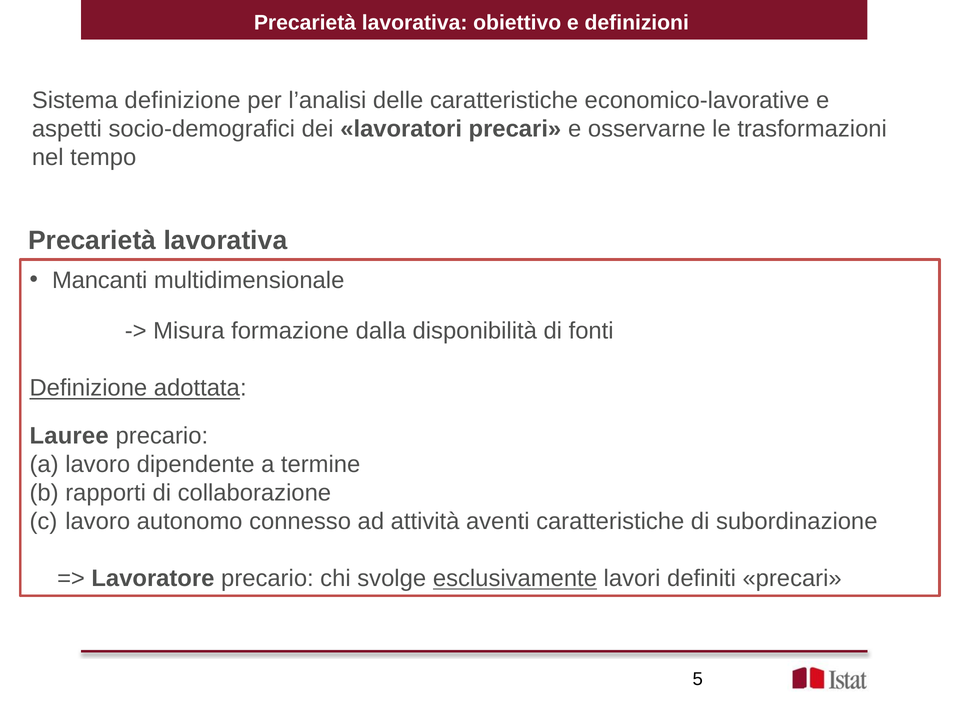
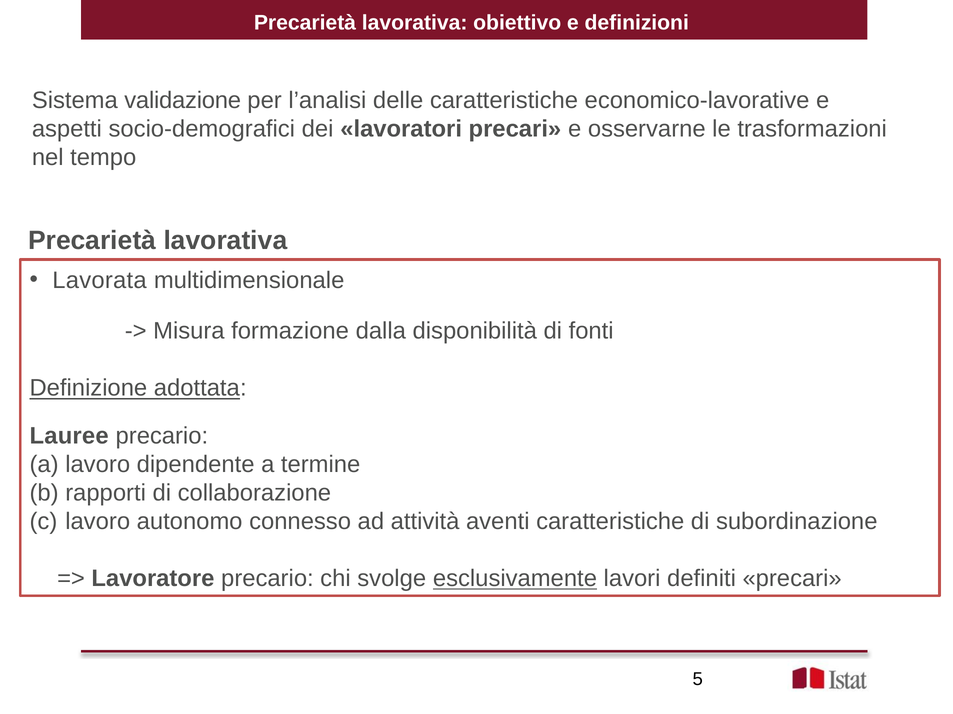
Sistema definizione: definizione -> validazione (183, 100)
Mancanti: Mancanti -> Lavorata (100, 280)
